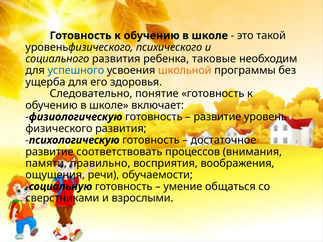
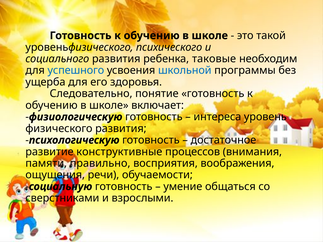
школьной colour: orange -> blue (185, 71)
развитие: развитие -> интереса (217, 117)
соответствовать: соответствовать -> конструктивные (119, 152)
